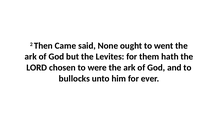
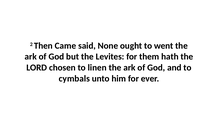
were: were -> linen (97, 67)
bullocks: bullocks -> cymbals (74, 78)
